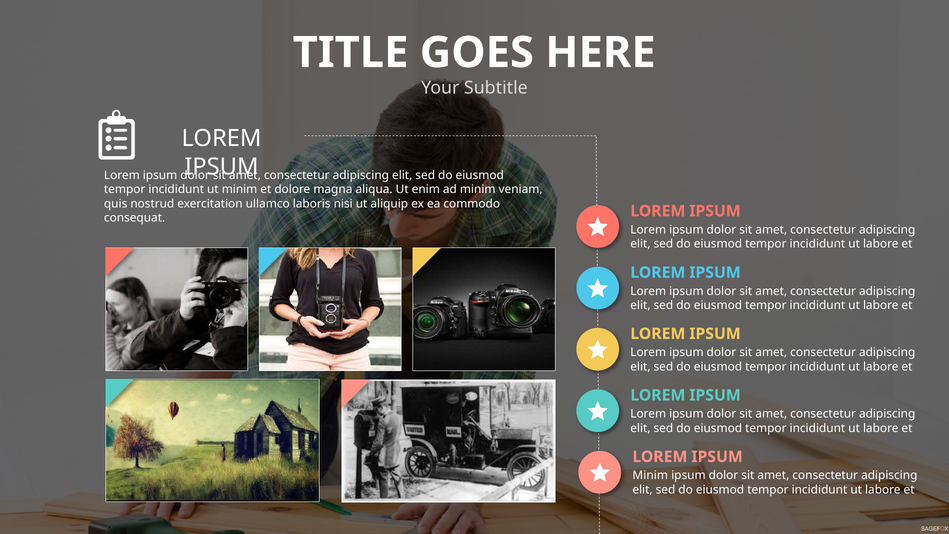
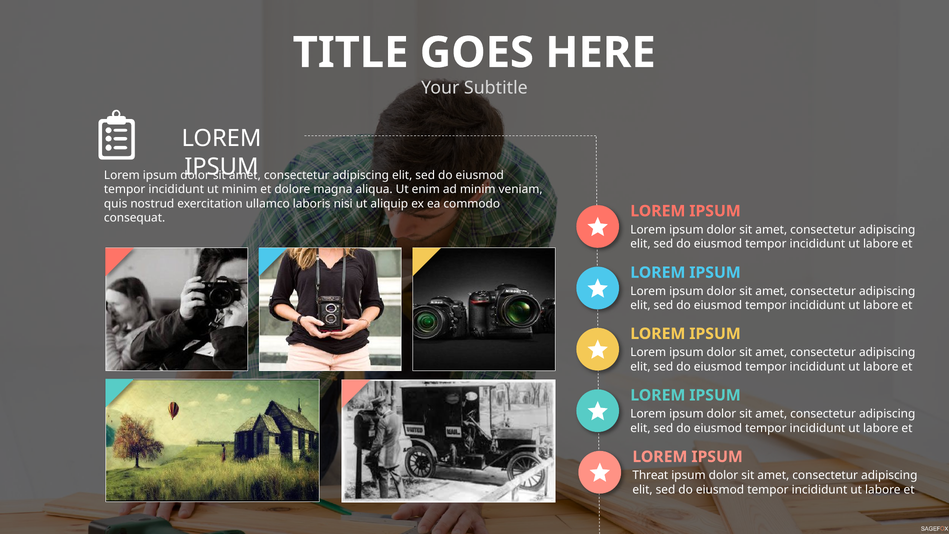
Minim: Minim -> Threat (650, 475)
